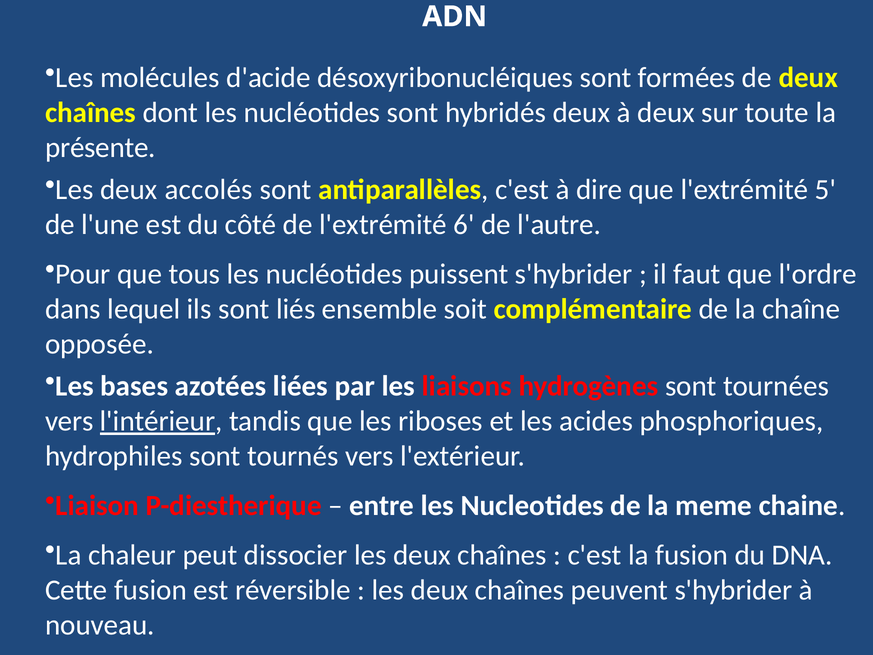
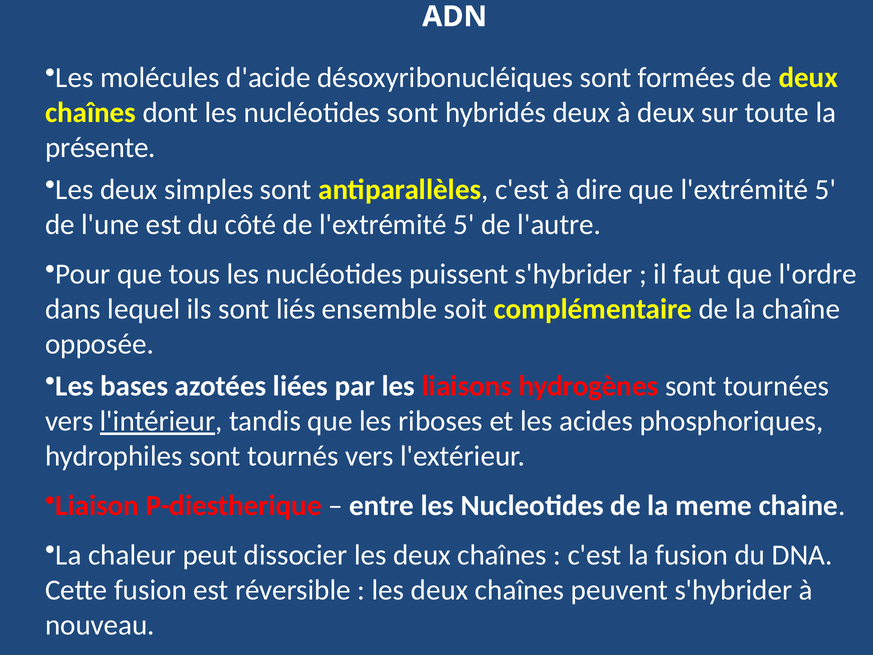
accolés: accolés -> simples (209, 190)
de l'extrémité 6: 6 -> 5 (464, 225)
